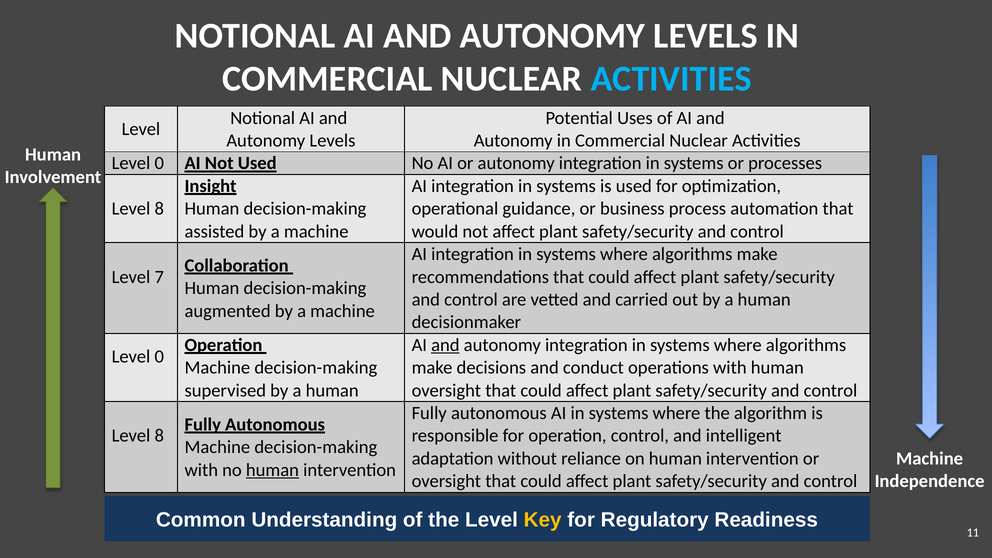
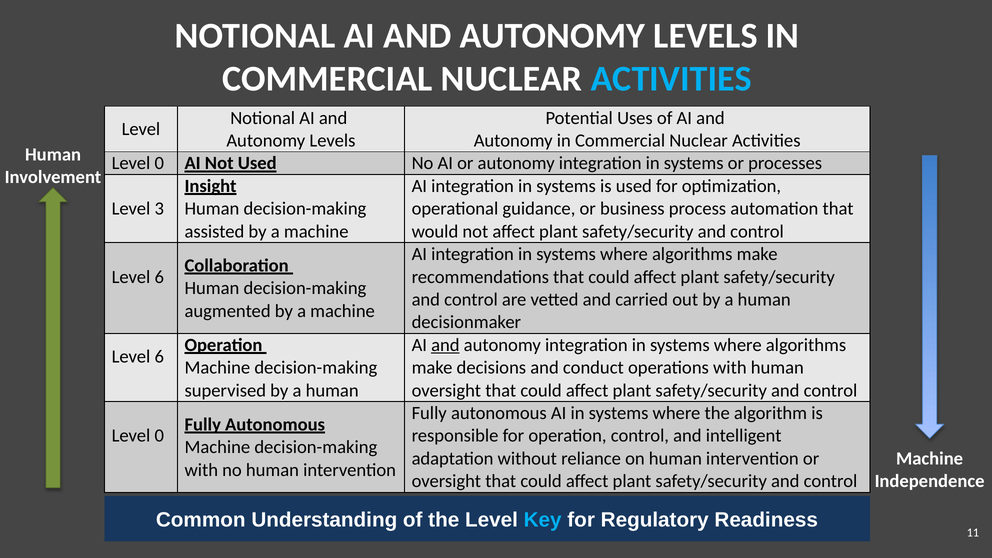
8: 8 -> 3 (159, 209)
7: 7 -> 6 (159, 277)
0: 0 -> 6 (159, 356)
8: 8 -> 0 (159, 436)
human underline: present -> none (272, 470)
Key colour: yellow -> light blue (543, 520)
